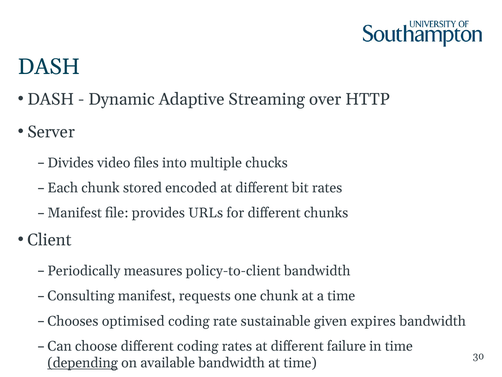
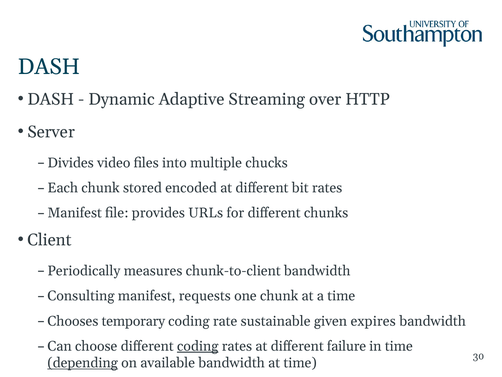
policy-to-client: policy-to-client -> chunk-to-client (233, 270)
optimised: optimised -> temporary (133, 321)
coding underline: none -> present (198, 346)
